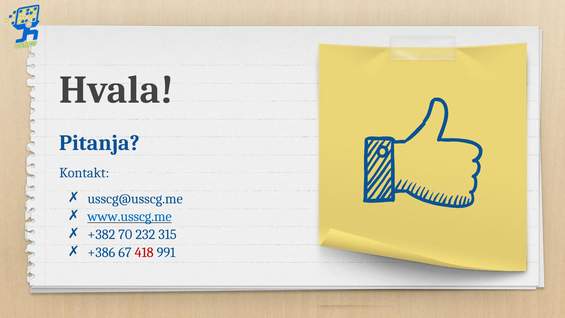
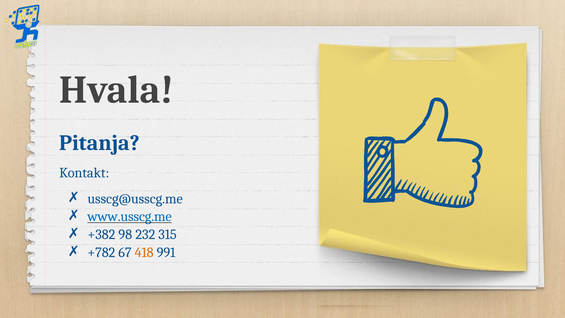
70: 70 -> 98 (125, 234)
+386: +386 -> +782 (101, 252)
418 colour: red -> orange (144, 252)
